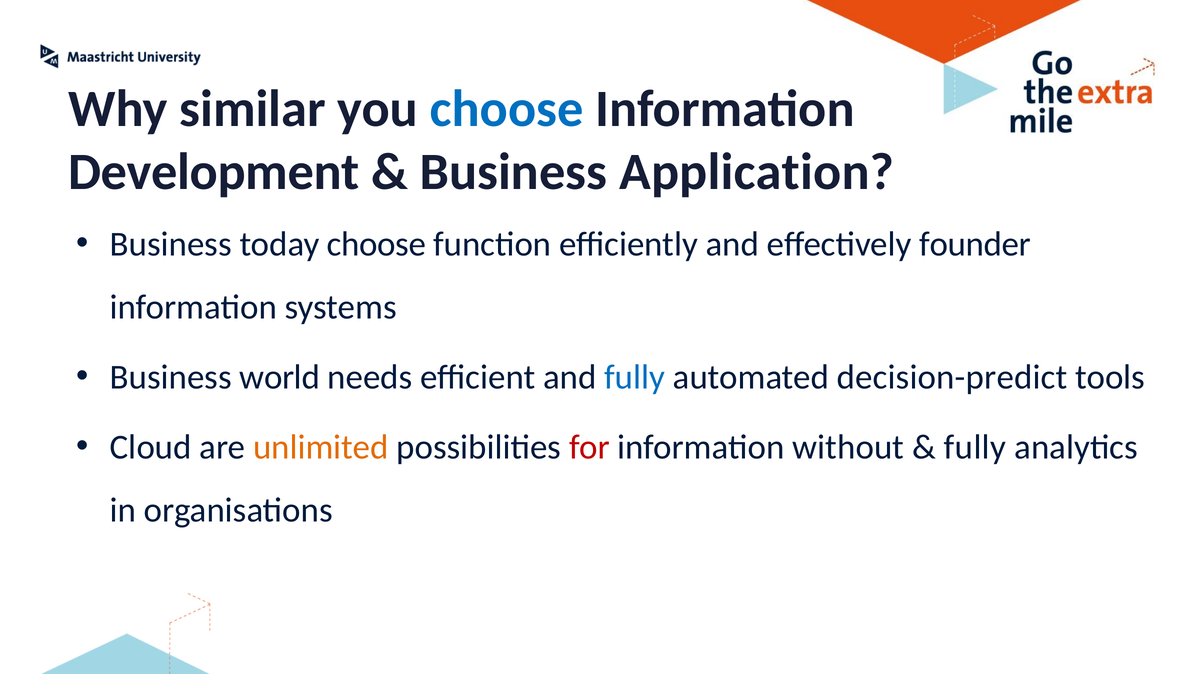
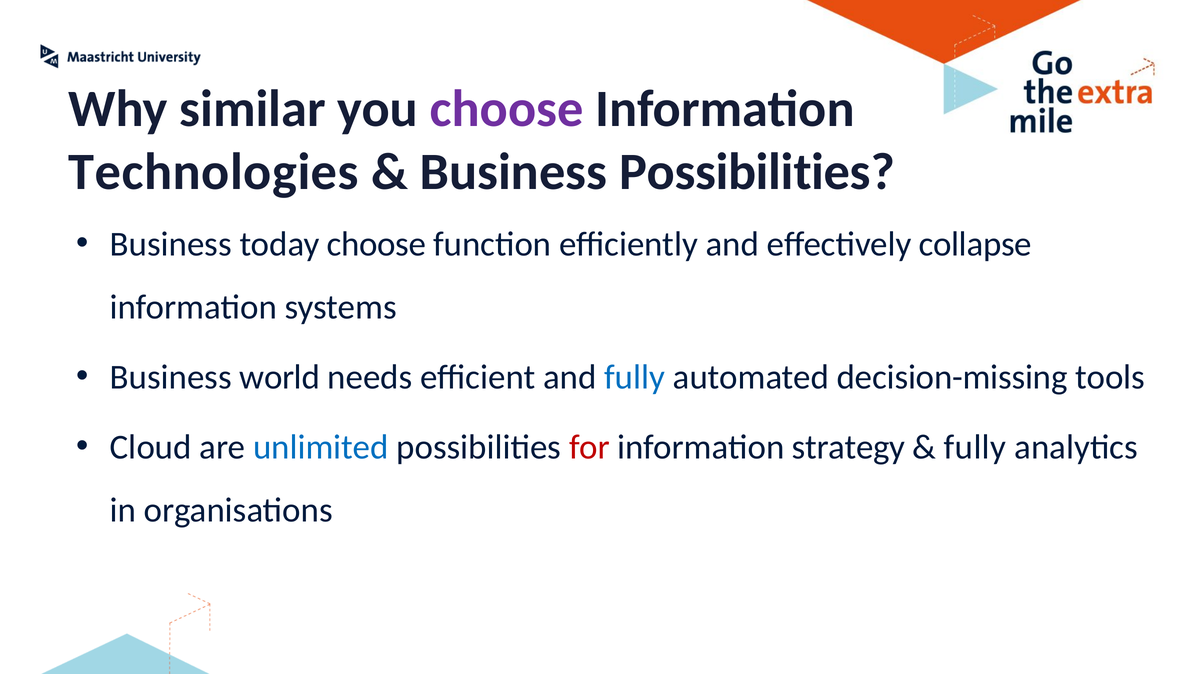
choose colour: blue -> purple (507, 109)
Development: Development -> Technologies (214, 172)
Business Application: Application -> Possibilities (757, 172)
founder: founder -> collapse (975, 244)
decision-predict: decision-predict -> decision-missing (952, 377)
unlimited colour: orange -> blue (321, 447)
without: without -> strategy (848, 447)
